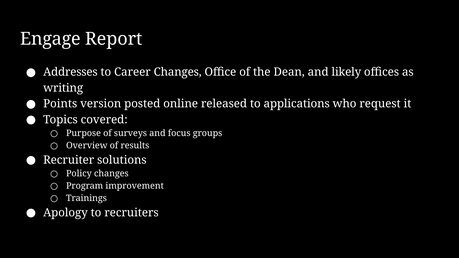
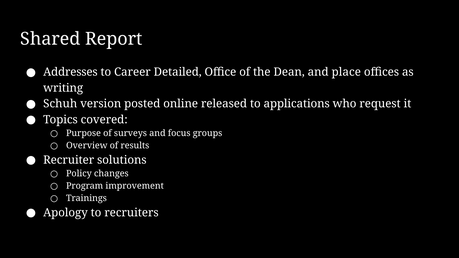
Engage: Engage -> Shared (50, 39)
Career Changes: Changes -> Detailed (178, 72)
likely: likely -> place (346, 72)
Points: Points -> Schuh (60, 104)
